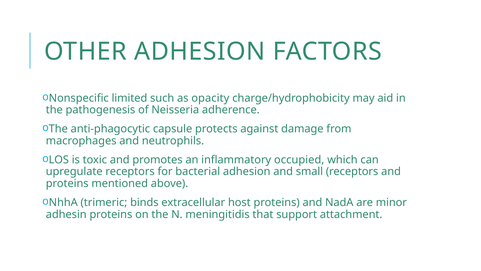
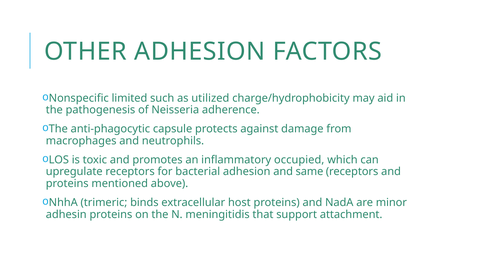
opacity: opacity -> utilized (210, 98)
small: small -> same (309, 171)
